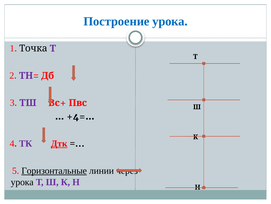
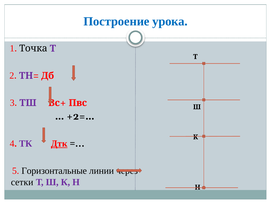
+4=…: +4=… -> +2=… (80, 116)
Горизонтальные underline: present -> none (54, 170)
урока: урока -> сетки (22, 182)
